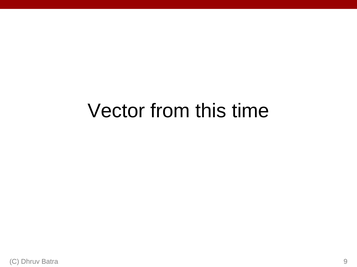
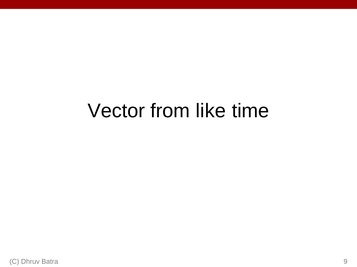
this: this -> like (211, 111)
